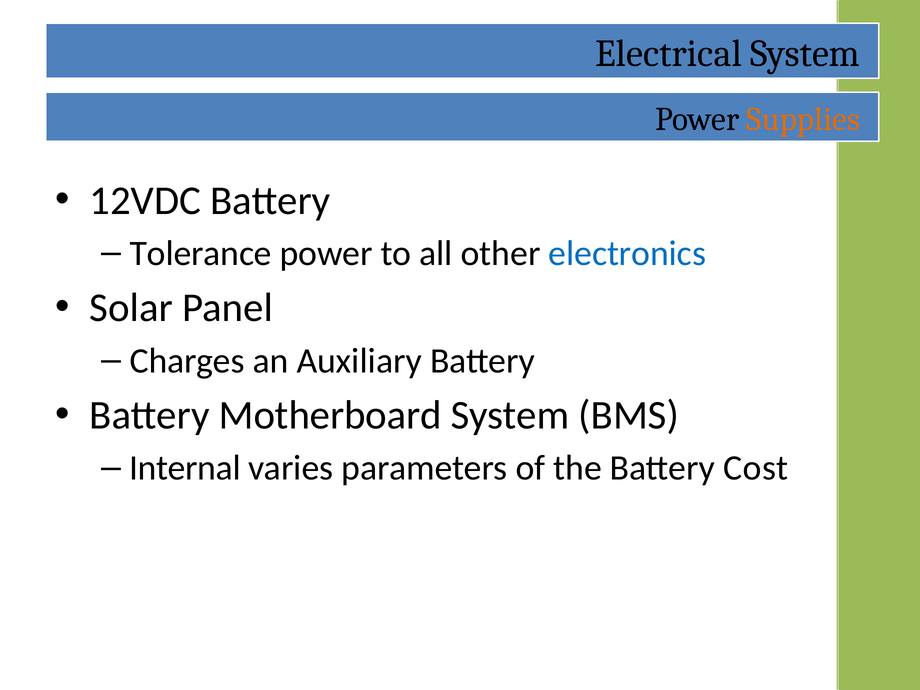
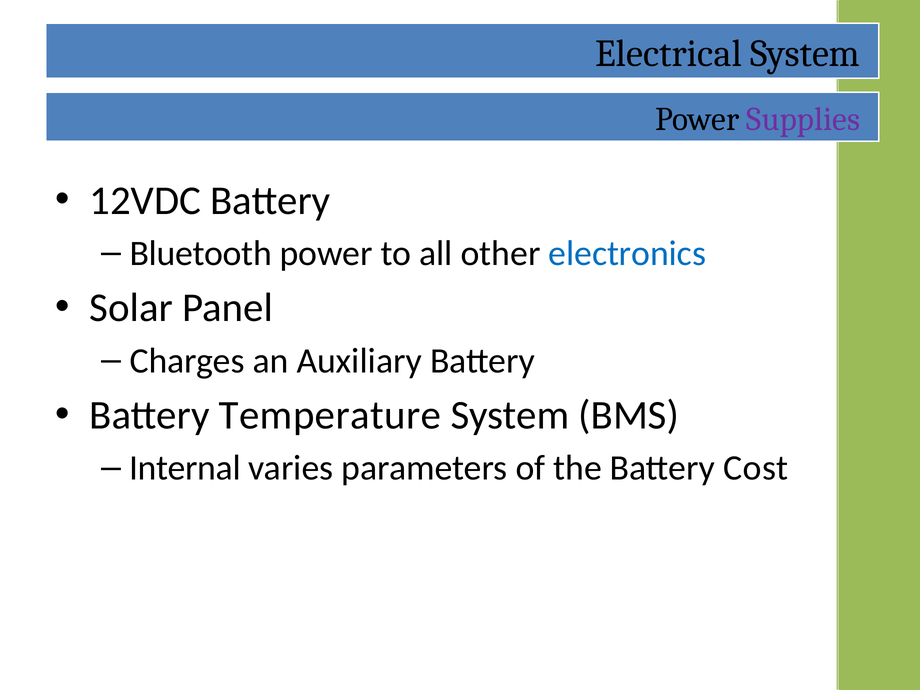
Supplies colour: orange -> purple (803, 119)
Tolerance: Tolerance -> Bluetooth (201, 253)
Motherboard: Motherboard -> Temperature (330, 415)
